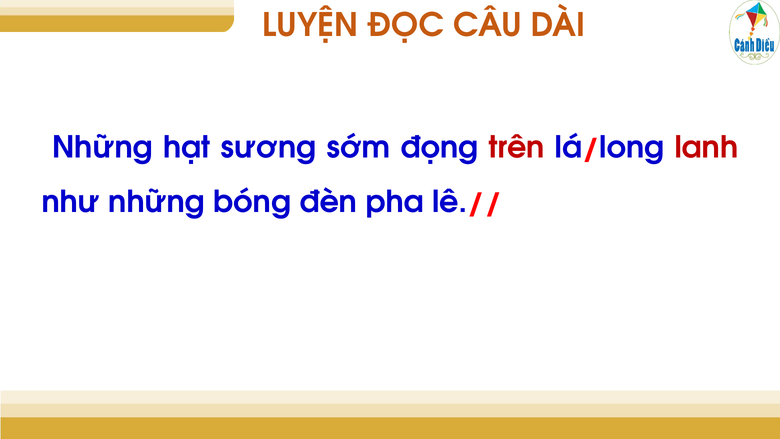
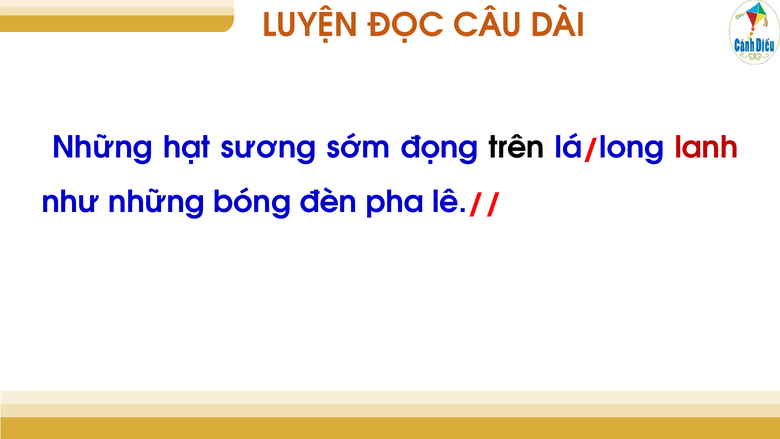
trên colour: red -> black (517, 148)
